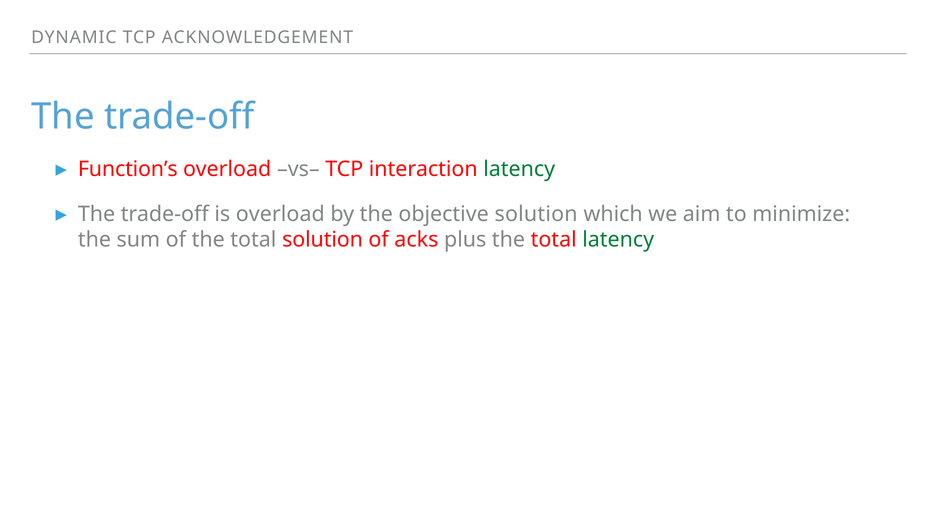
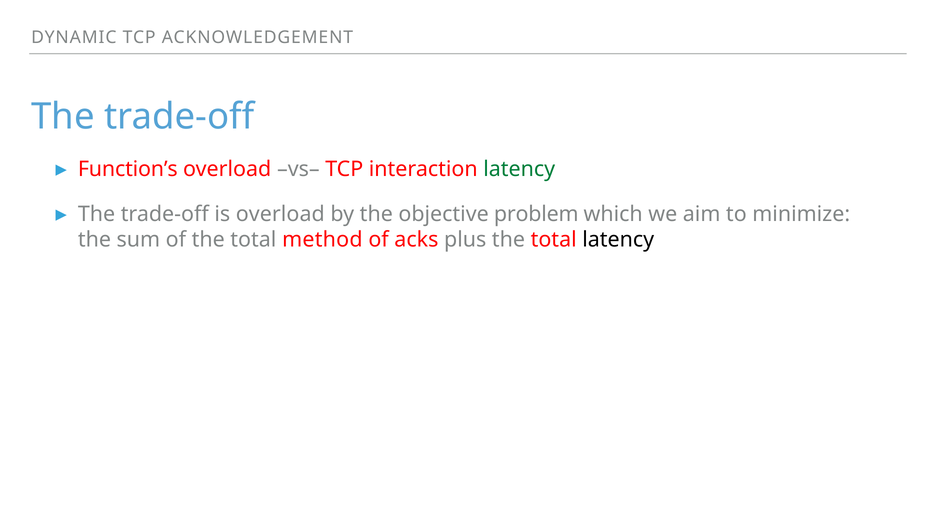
objective solution: solution -> problem (536, 214)
total solution: solution -> method (322, 239)
latency colour: green -> black (618, 239)
